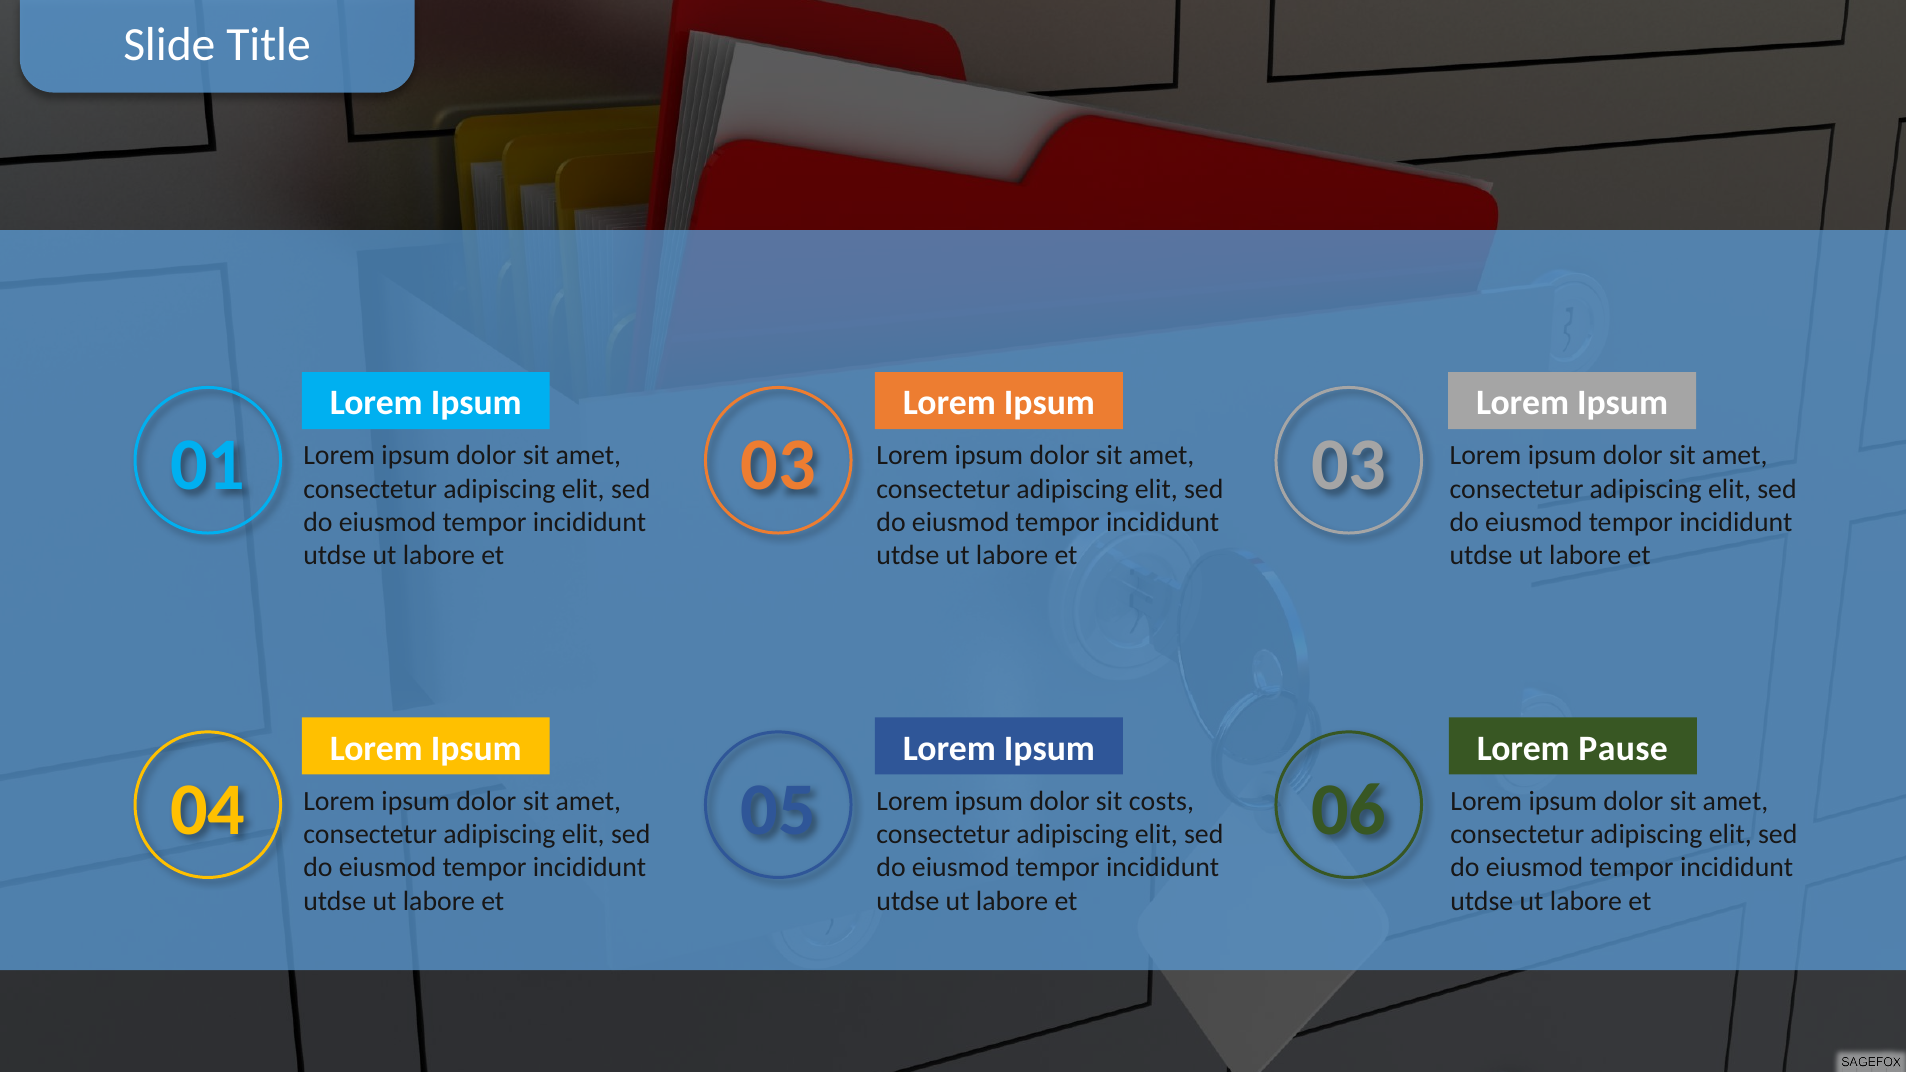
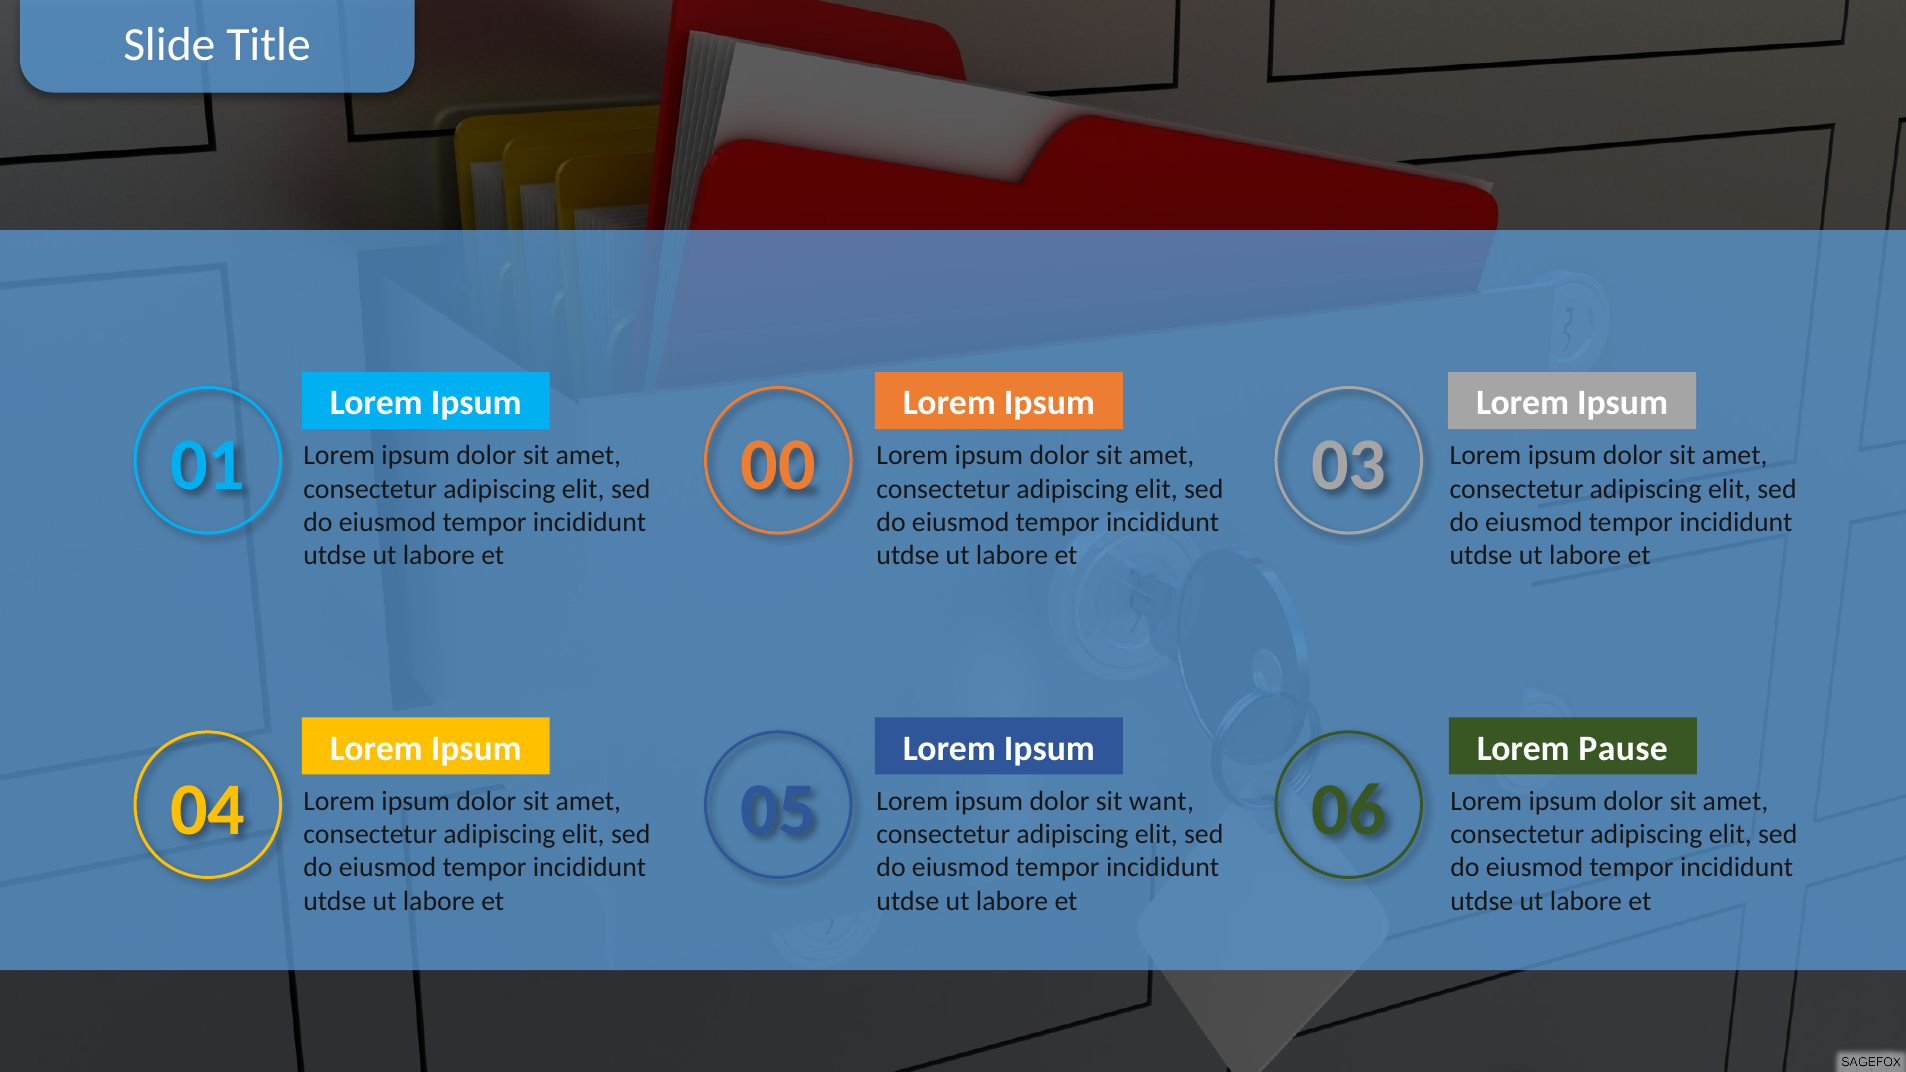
01 03: 03 -> 00 (778, 465)
costs: costs -> want (1161, 801)
